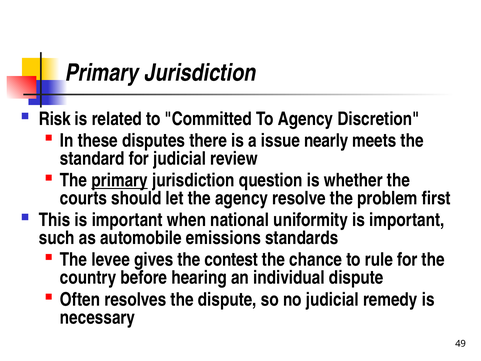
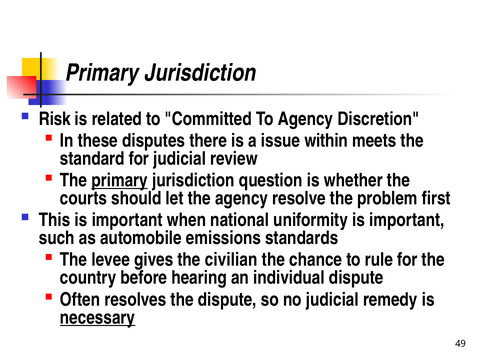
nearly: nearly -> within (326, 141)
contest: contest -> civilian (231, 260)
necessary underline: none -> present (98, 317)
